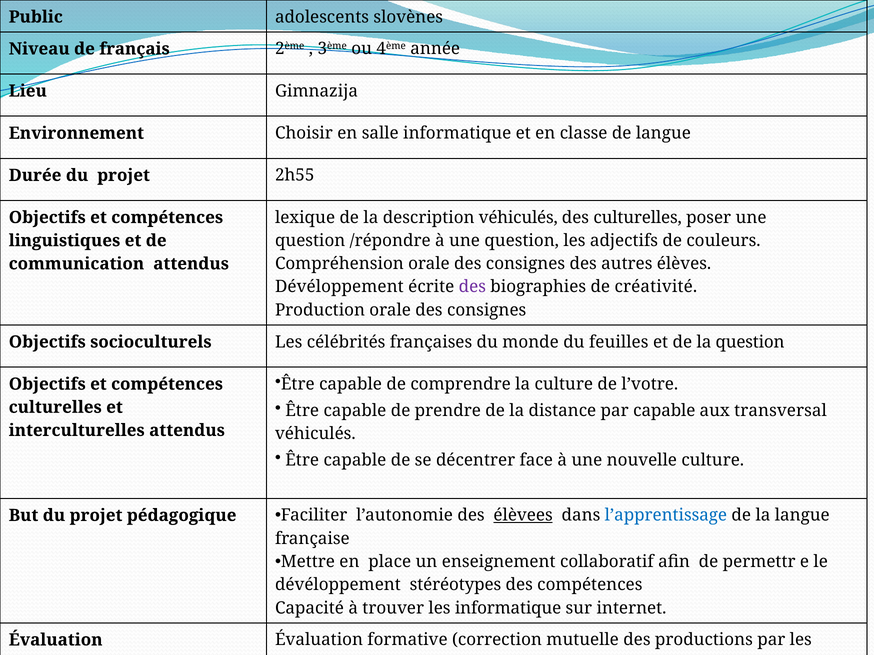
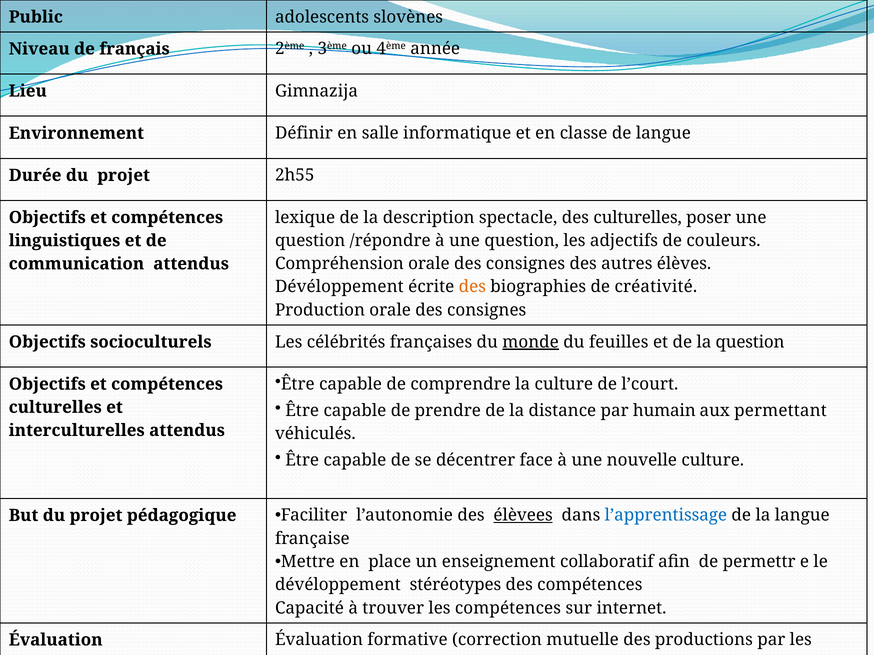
Choisir: Choisir -> Définir (304, 133)
description véhiculés: véhiculés -> spectacle (518, 218)
des colour: purple -> orange (472, 287)
monde underline: none -> present (531, 342)
l’votre: l’votre -> l’court (650, 384)
par capable: capable -> humain (664, 411)
transversal: transversal -> permettant (781, 411)
les informatique: informatique -> compétences (508, 608)
